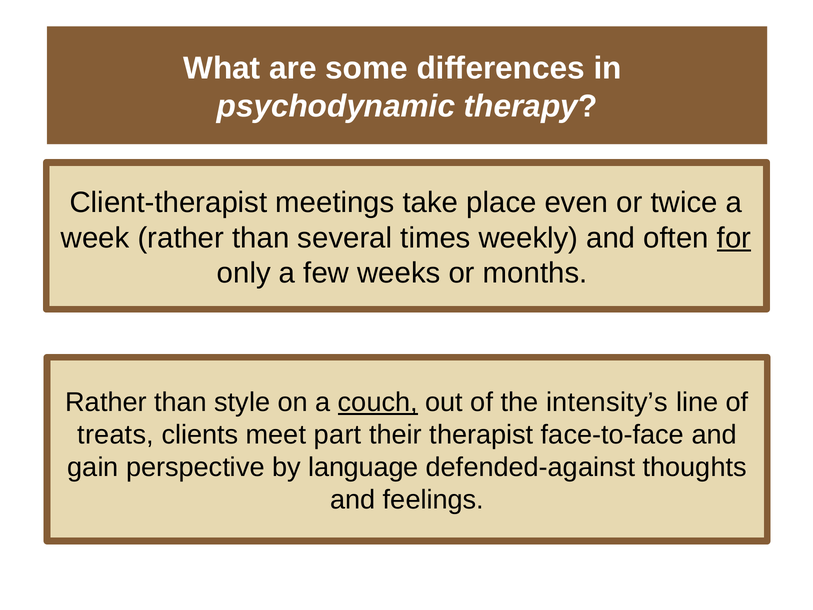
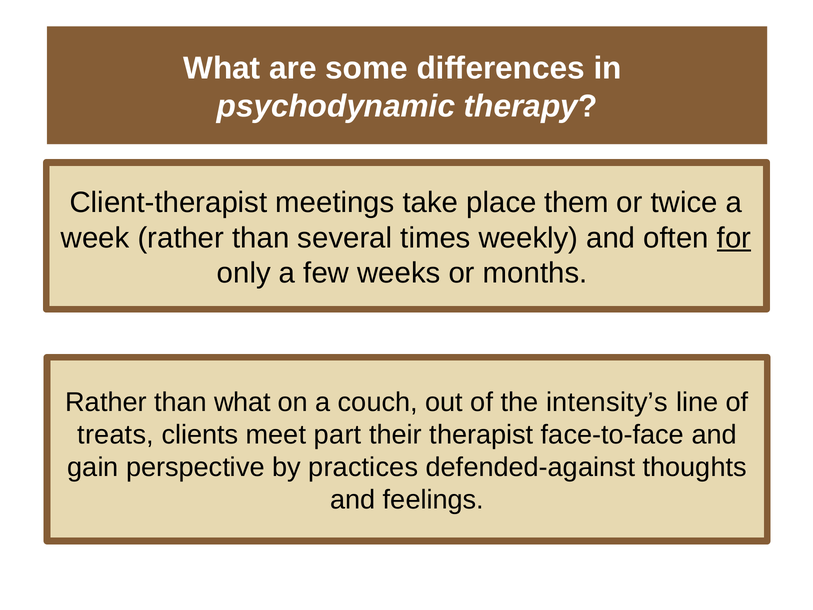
even: even -> them (577, 203)
than style: style -> what (242, 402)
couch underline: present -> none (378, 402)
language: language -> practices (363, 467)
